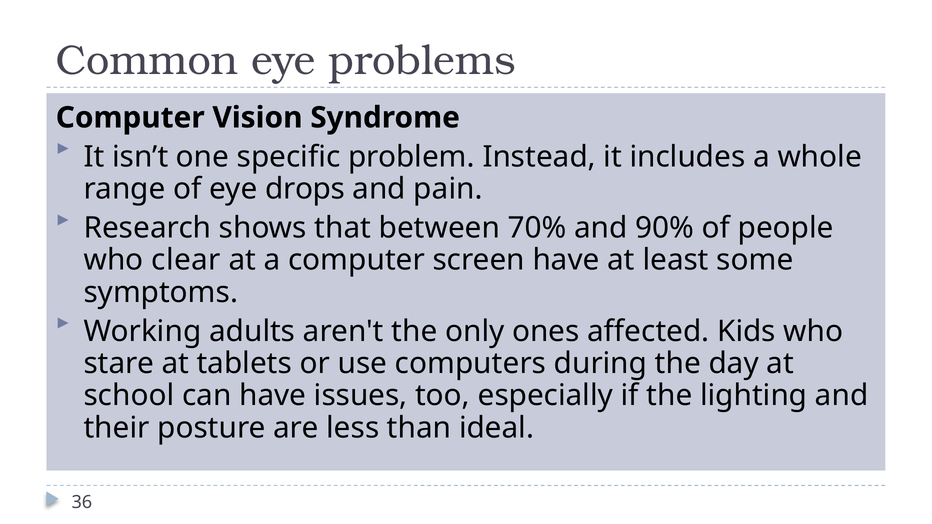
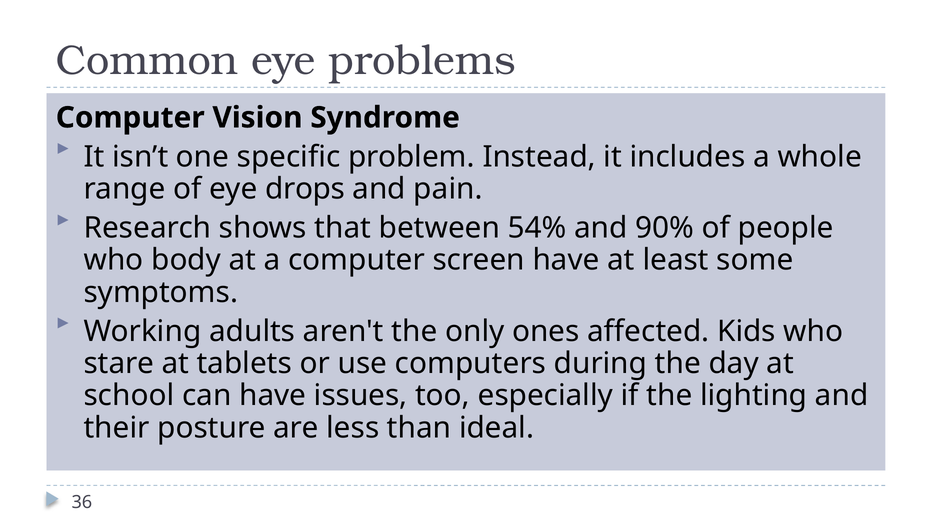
70%: 70% -> 54% (537, 228)
clear: clear -> body (186, 260)
